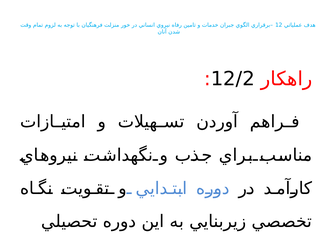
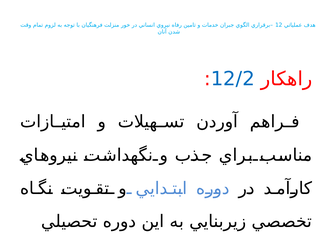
12/2 colour: black -> blue (233, 79)
